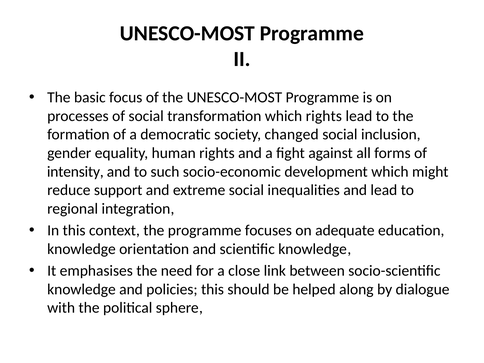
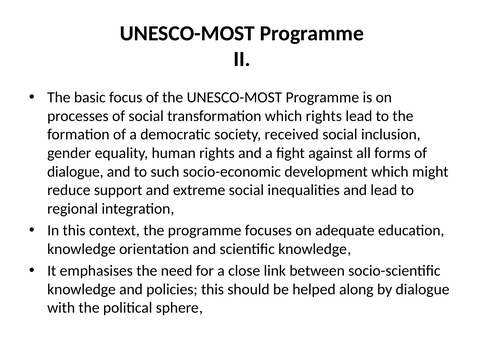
changed: changed -> received (292, 135)
intensity: intensity -> dialogue (75, 172)
